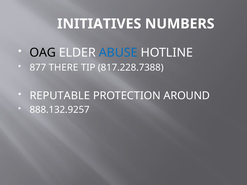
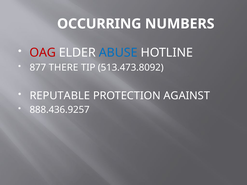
INITIATIVES: INITIATIVES -> OCCURRING (99, 24)
OAG colour: black -> red (43, 53)
817.228.7388: 817.228.7388 -> 513.473.8092 (131, 68)
AROUND: AROUND -> AGAINST (187, 96)
888.132.9257: 888.132.9257 -> 888.436.9257 (60, 110)
